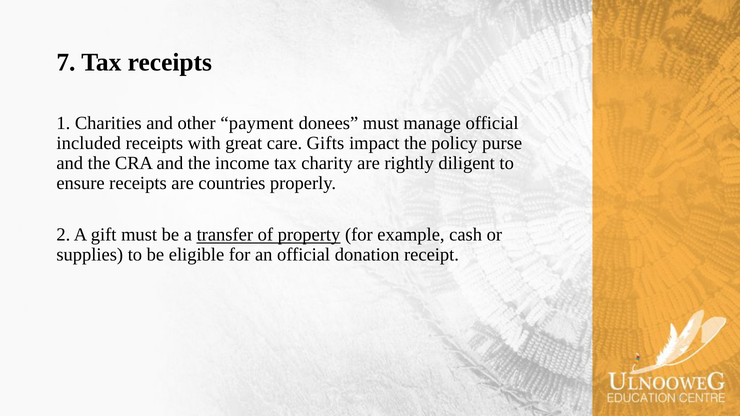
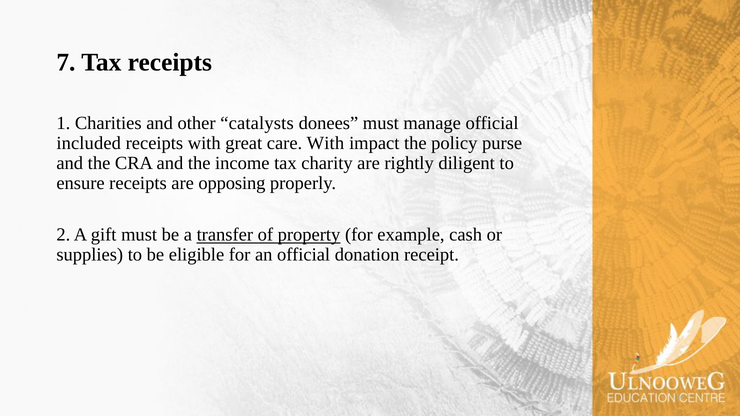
payment: payment -> catalysts (257, 123)
care Gifts: Gifts -> With (325, 143)
countries: countries -> opposing (232, 183)
